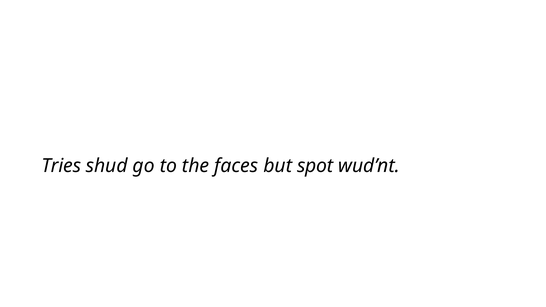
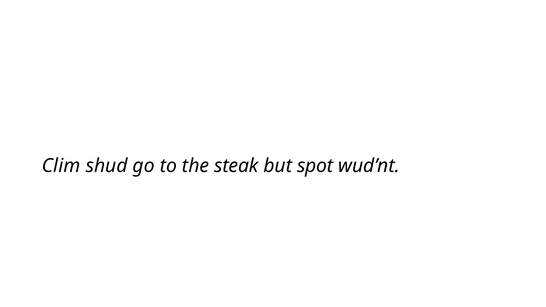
Tries: Tries -> Clim (61, 166)
faces: faces -> steak (236, 166)
